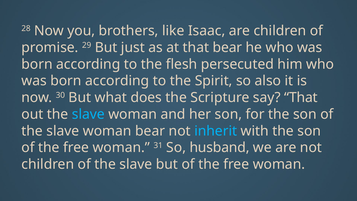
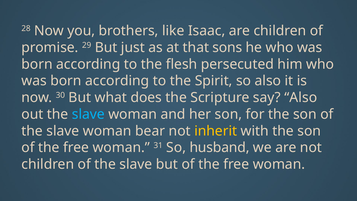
that bear: bear -> sons (227, 47)
say That: That -> Also (301, 97)
inherit colour: light blue -> yellow (216, 131)
